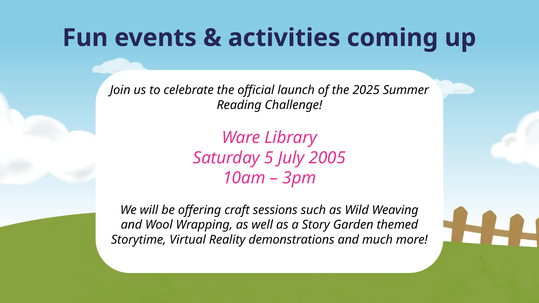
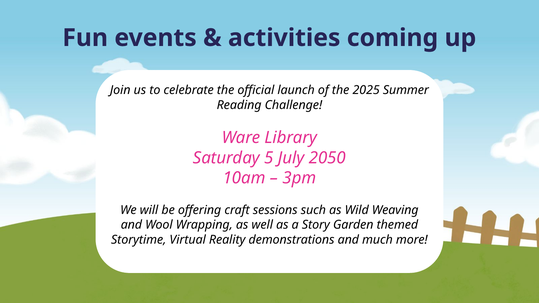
2005: 2005 -> 2050 (327, 158)
